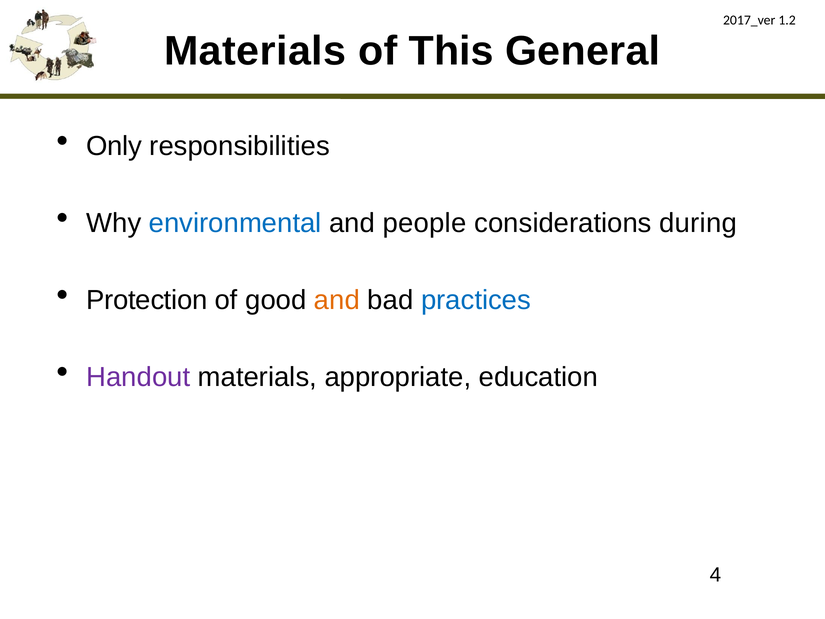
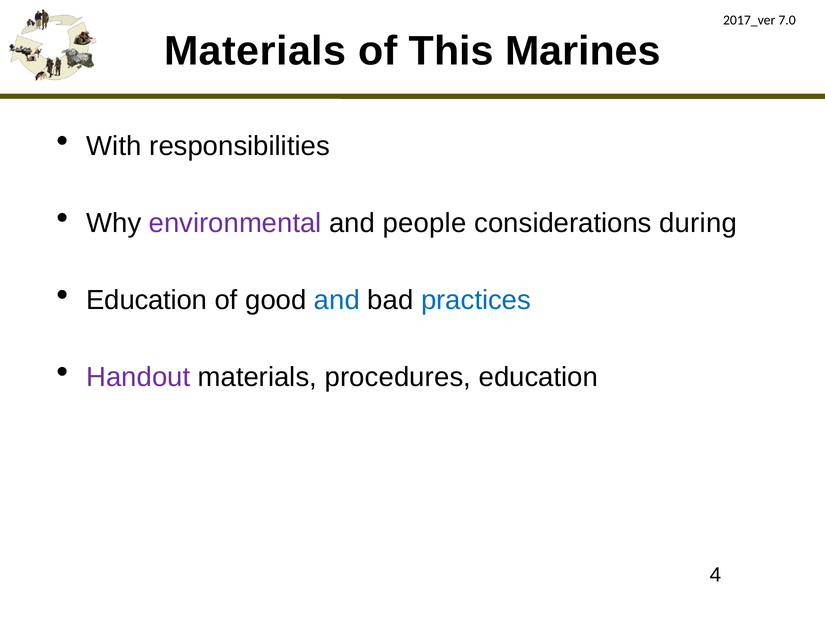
1.2: 1.2 -> 7.0 (787, 20)
General: General -> Marines (583, 51)
Only: Only -> With (114, 146)
environmental colour: blue -> purple (235, 223)
Protection: Protection -> Education (147, 300)
and colour: orange -> blue (337, 300)
appropriate: appropriate -> procedures (398, 377)
